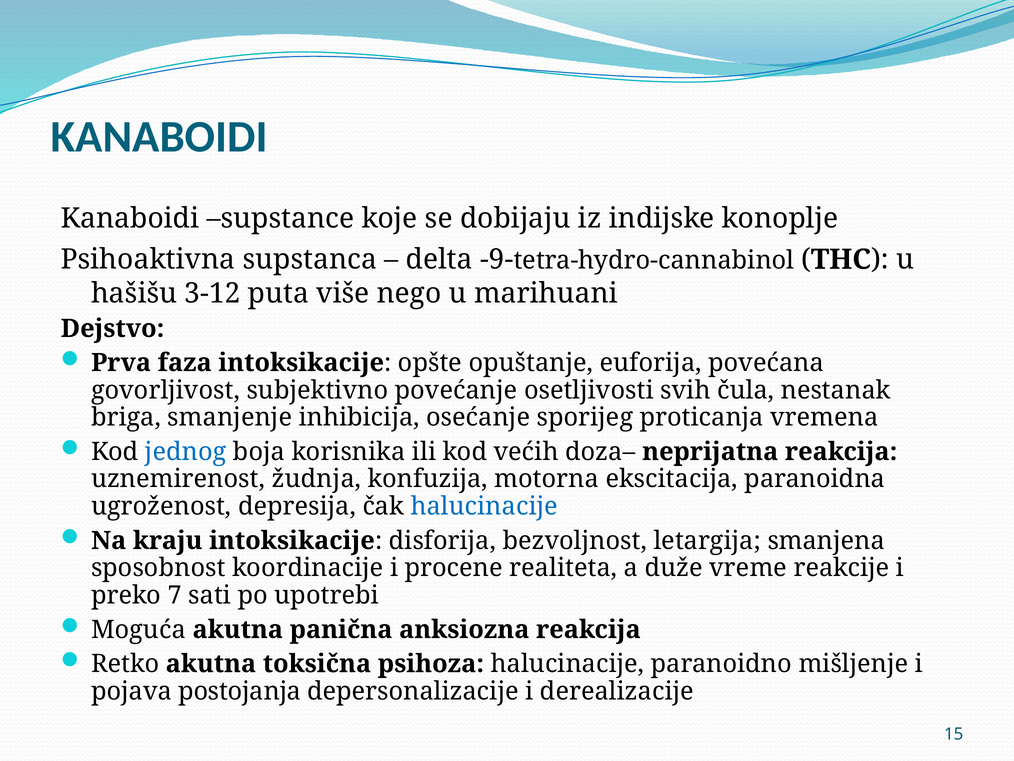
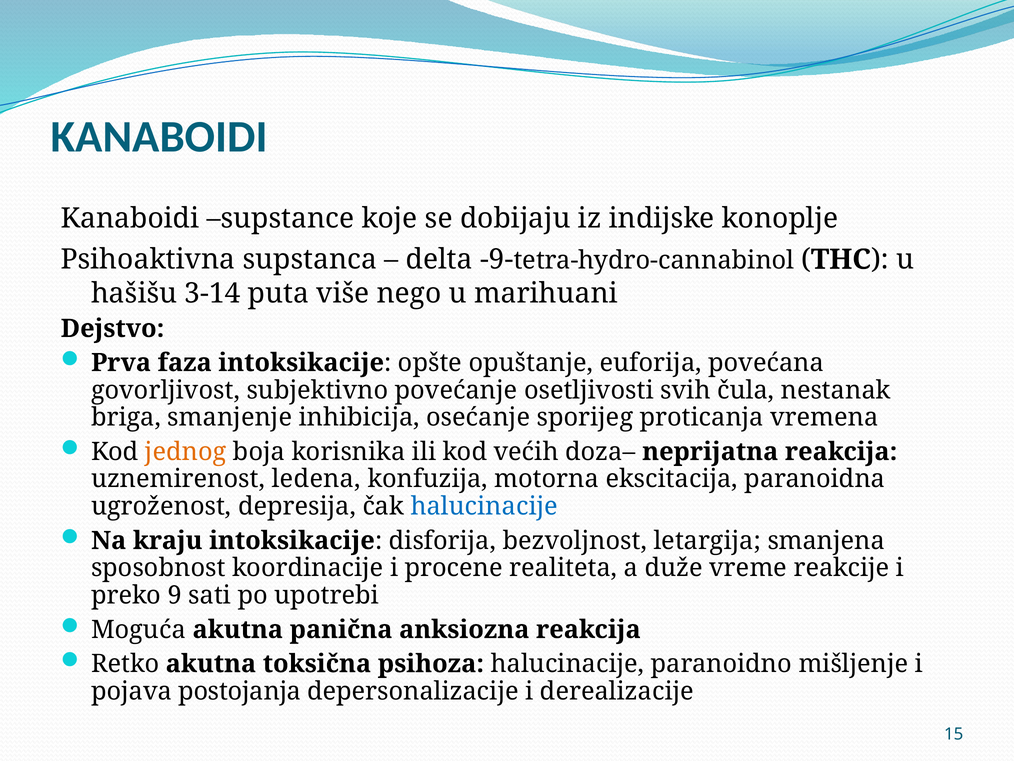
3-12: 3-12 -> 3-14 (213, 293)
jednog colour: blue -> orange (186, 451)
žudnja: žudnja -> ledena (316, 479)
7: 7 -> 9 (175, 595)
